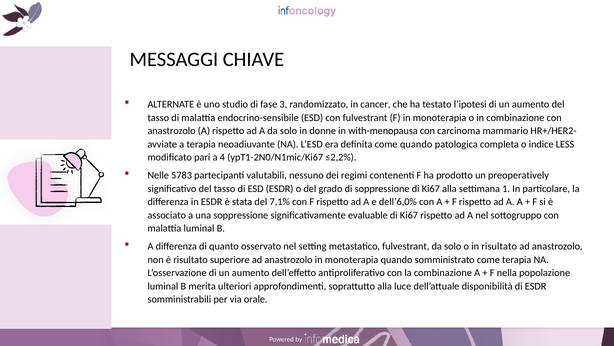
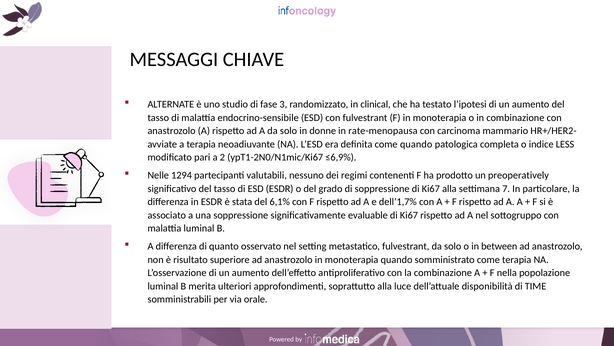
cancer: cancer -> clinical (376, 104)
with-menopausa: with-menopausa -> rate-menopausa (383, 131)
4: 4 -> 2 (222, 157)
≤2,2%: ≤2,2% -> ≤6,9% (341, 157)
5783: 5783 -> 1294 (182, 175)
1: 1 -> 7 (506, 188)
7,1%: 7,1% -> 6,1% (280, 202)
dell’6,0%: dell’6,0% -> dell’1,7% (398, 202)
in risultato: risultato -> between (499, 246)
di ESDR: ESDR -> TIME (536, 286)
